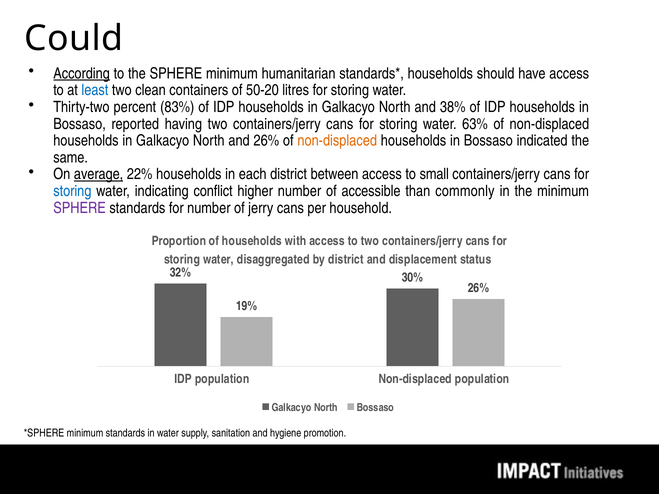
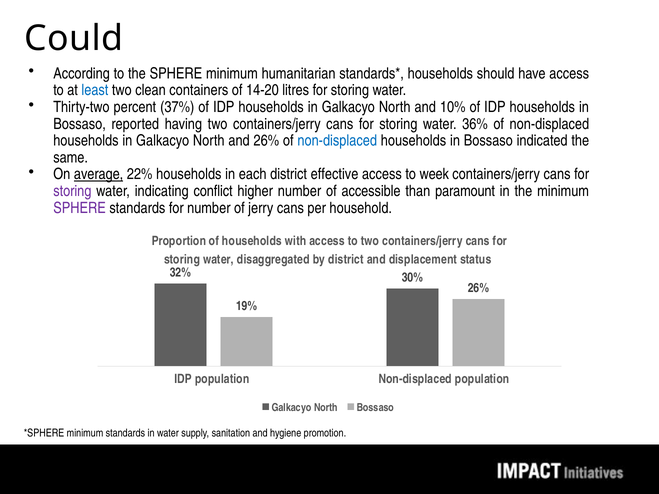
According underline: present -> none (82, 74)
50-20: 50-20 -> 14-20 (262, 90)
83%: 83% -> 37% (177, 107)
38%: 38% -> 10% (453, 107)
63%: 63% -> 36% (475, 124)
non-displaced colour: orange -> blue (337, 141)
between: between -> effective (335, 174)
small: small -> week (434, 174)
storing colour: blue -> purple (72, 191)
commonly: commonly -> paramount (465, 191)
